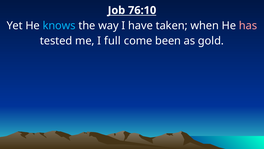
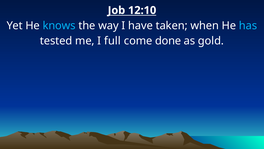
76:10: 76:10 -> 12:10 (142, 10)
has colour: pink -> light blue (248, 25)
been: been -> done (168, 41)
